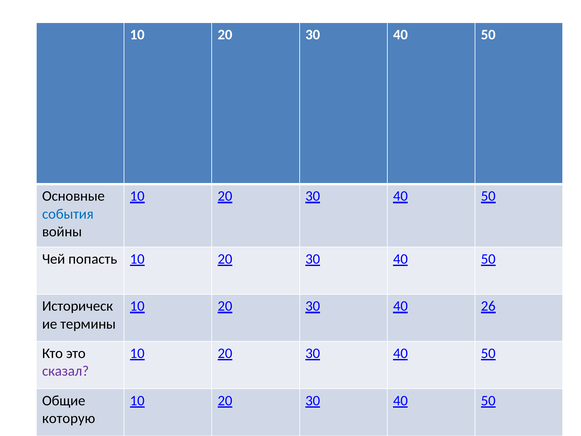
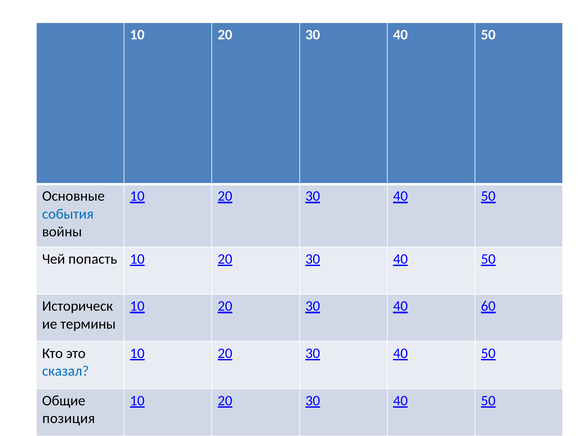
26: 26 -> 60 (488, 306)
сказал colour: purple -> blue (66, 371)
которую: которую -> позиция (69, 418)
